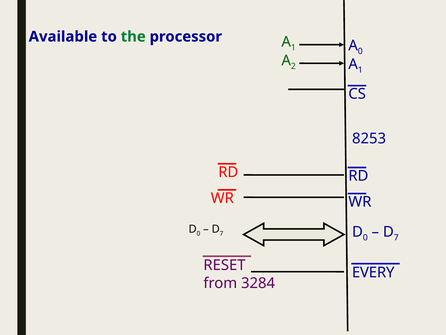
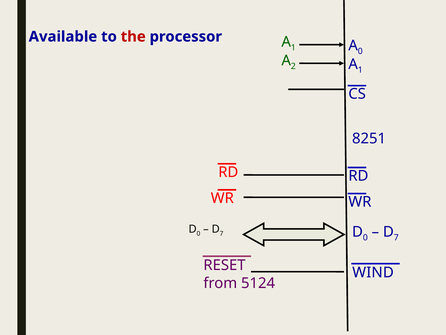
the colour: green -> red (133, 37)
8253: 8253 -> 8251 (369, 139)
EVERY: EVERY -> WIND (373, 272)
3284: 3284 -> 5124 (258, 283)
